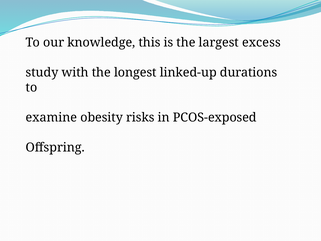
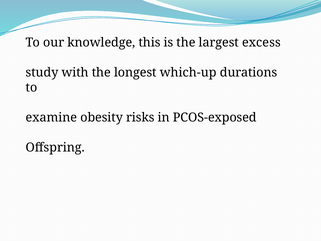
linked-up: linked-up -> which-up (188, 73)
